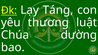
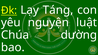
thương: thương -> nguyện (48, 23)
